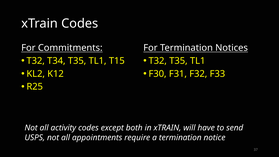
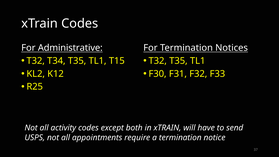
Commitments: Commitments -> Administrative (70, 48)
